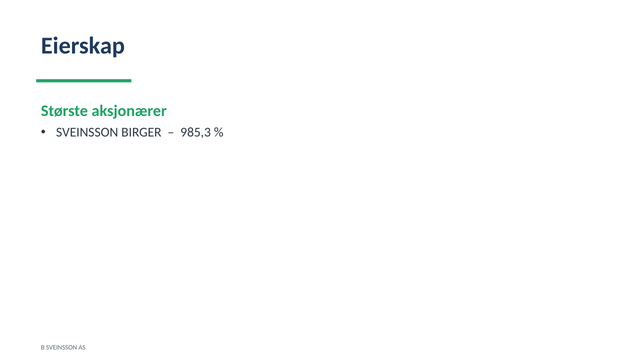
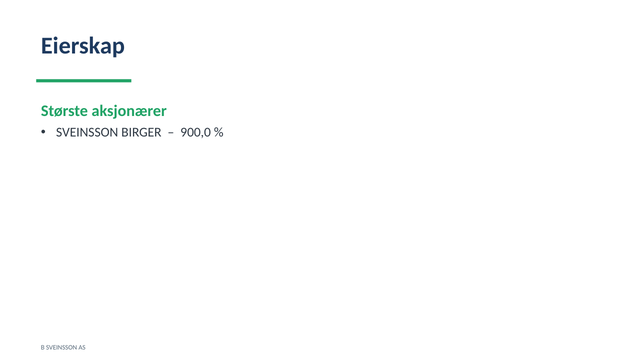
985,3: 985,3 -> 900,0 (196, 132)
